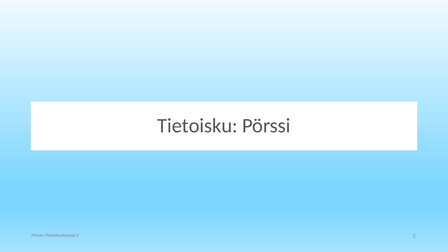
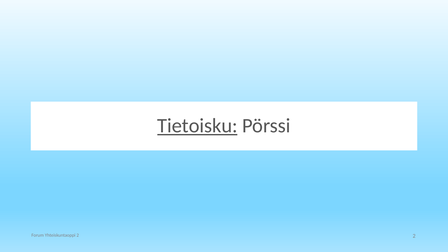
Tietoisku underline: none -> present (197, 126)
